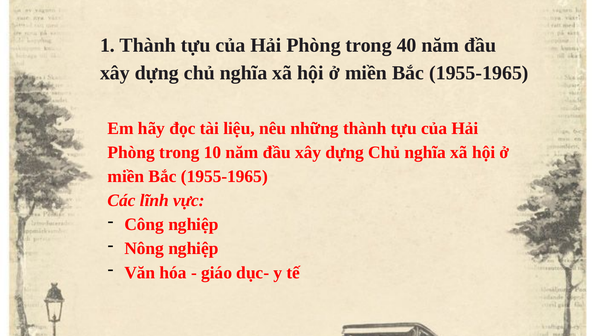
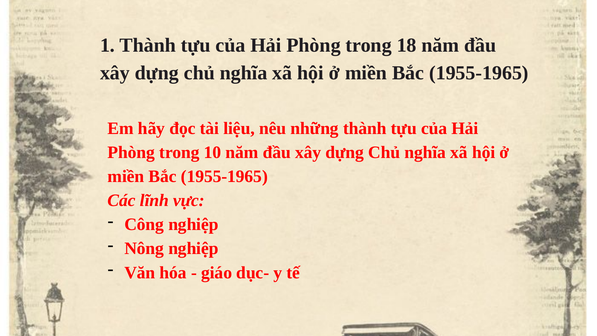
40: 40 -> 18 (407, 45)
